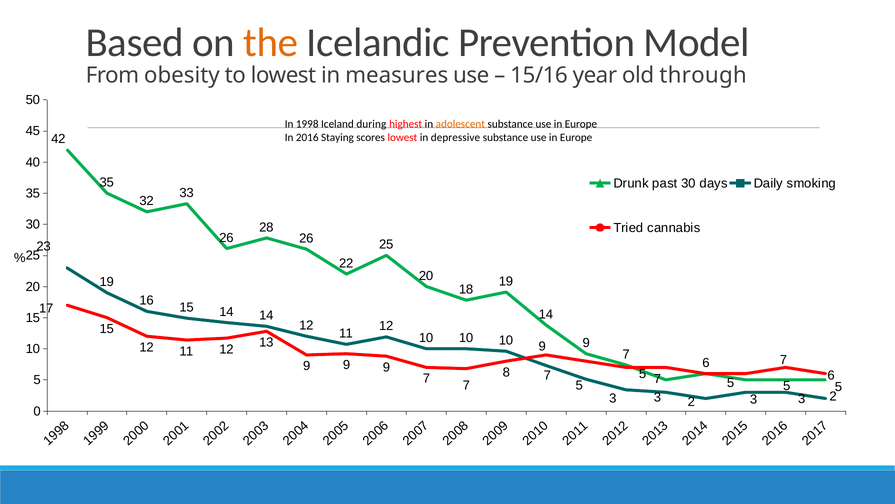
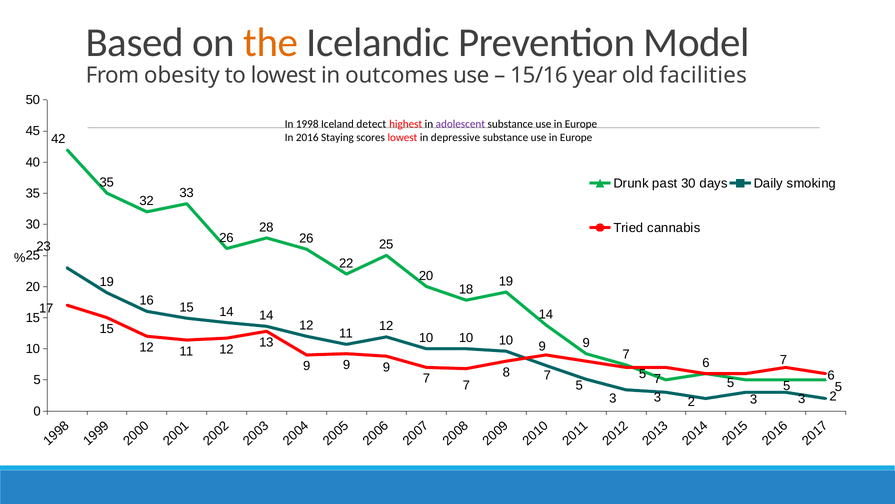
measures: measures -> outcomes (397, 75)
through: through -> facilities (703, 75)
during: during -> detect (371, 124)
adolescent colour: orange -> purple (460, 124)
